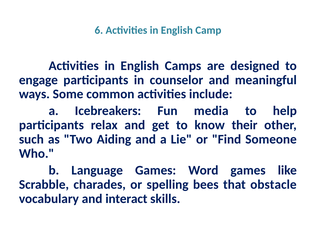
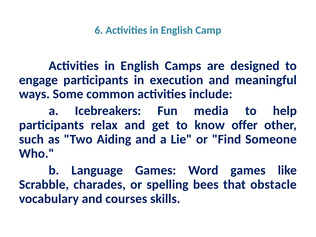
counselor: counselor -> execution (176, 80)
their: their -> offer (245, 125)
interact: interact -> courses (126, 199)
